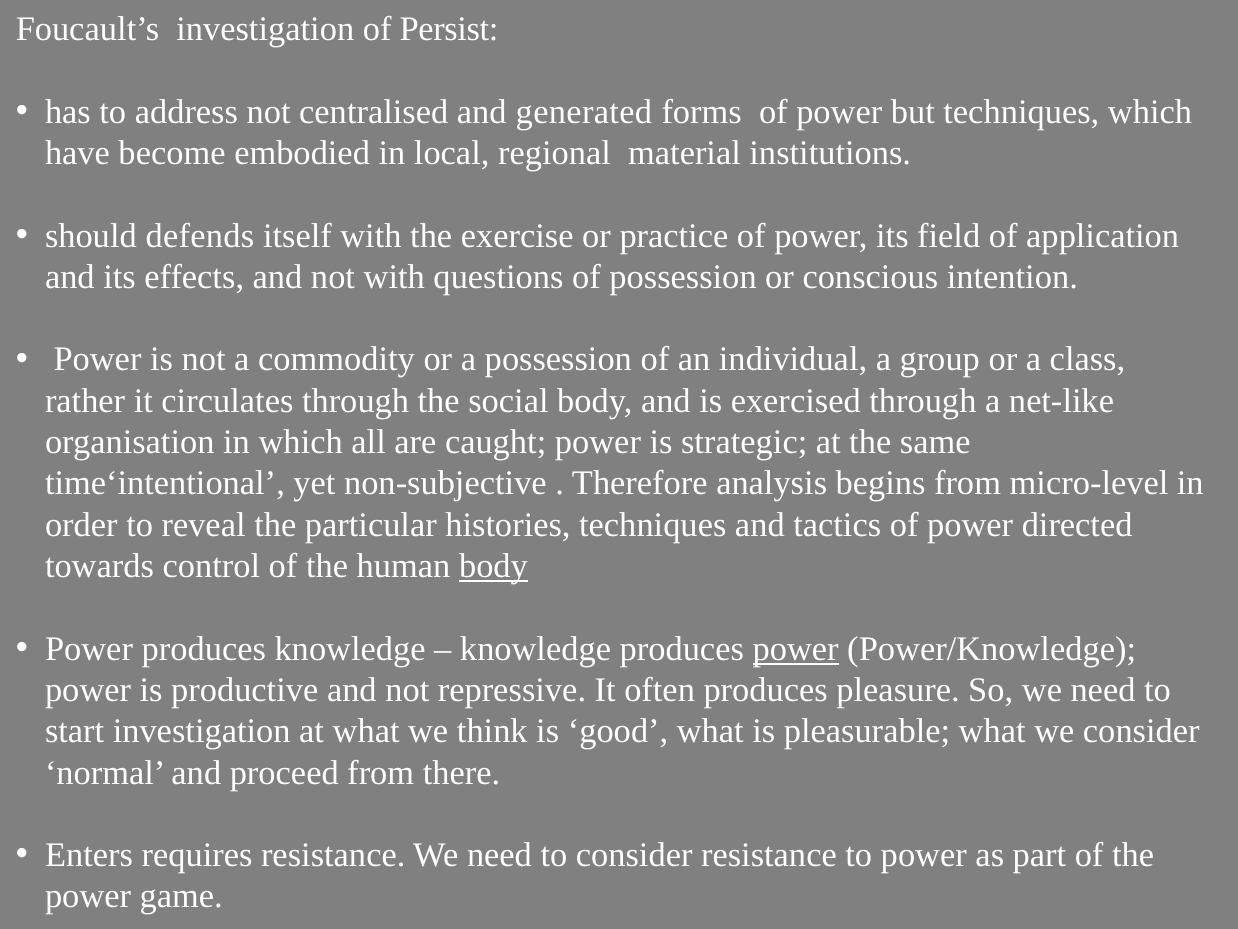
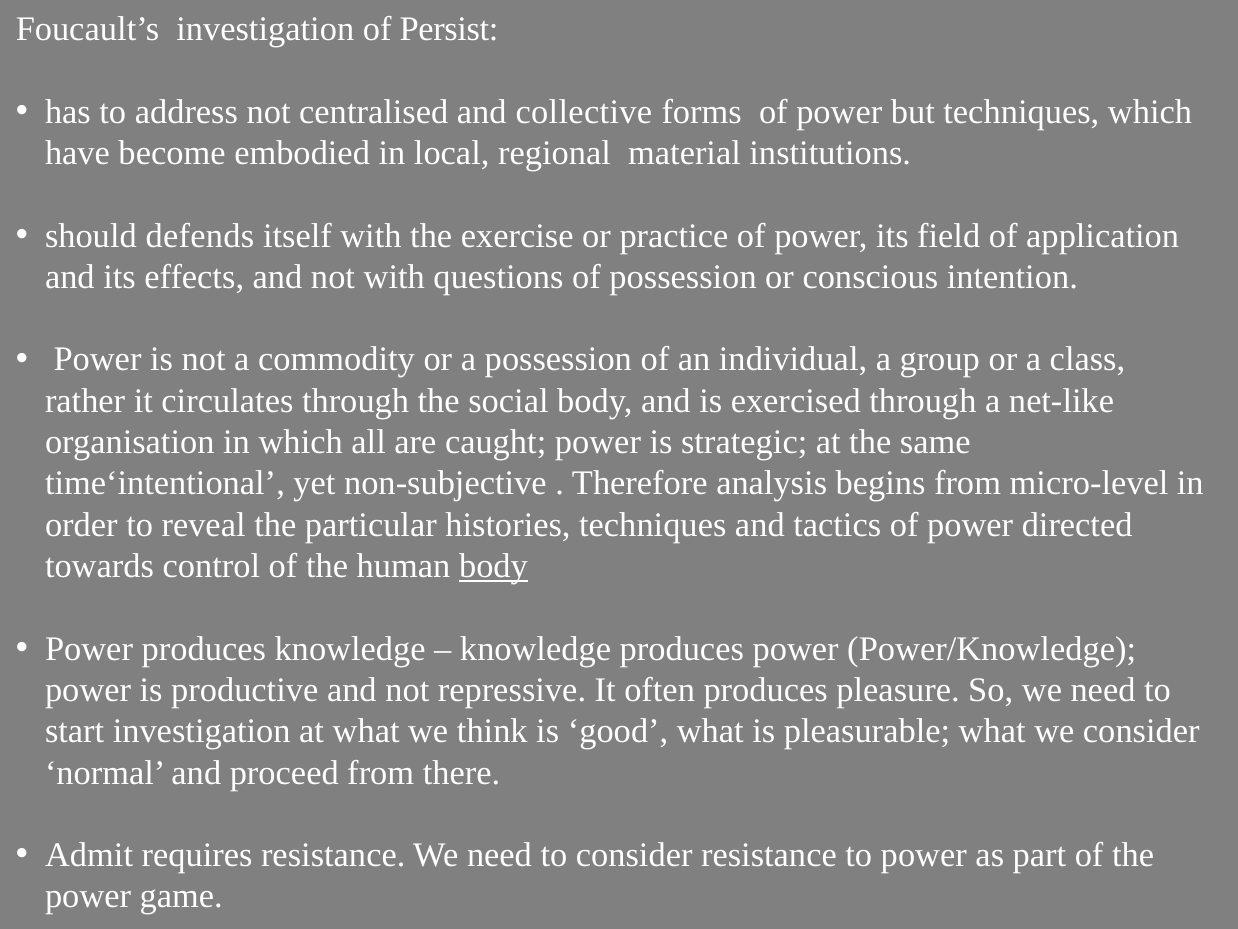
generated: generated -> collective (584, 112)
power underline: present -> none (796, 648)
Enters: Enters -> Admit (89, 855)
